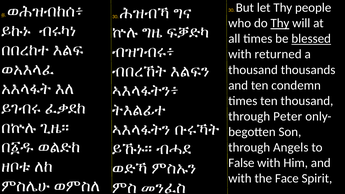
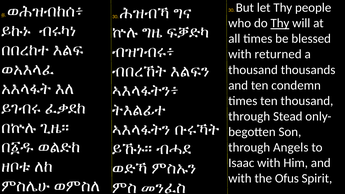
blessed underline: present -> none (311, 39)
Peter: Peter -> Stead (288, 116)
False: False -> Isaac (241, 163)
Face: Face -> Ofus (287, 178)
